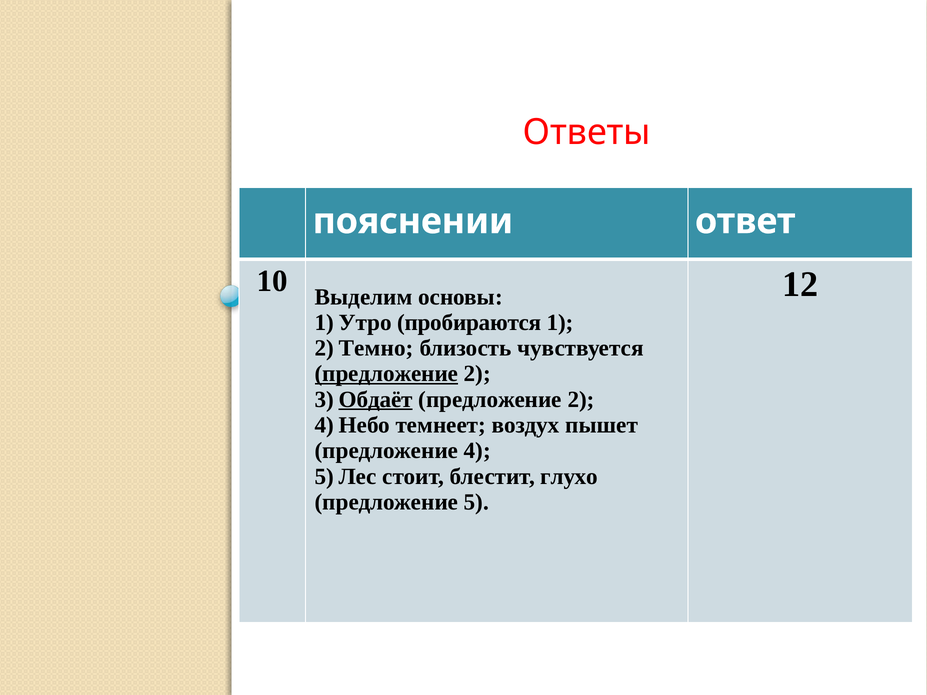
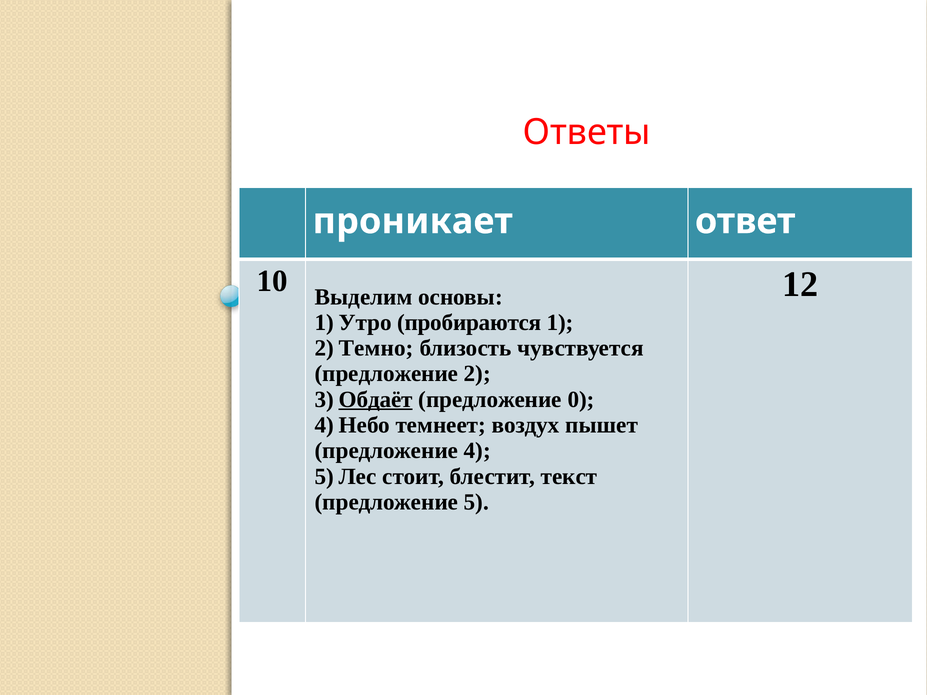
пояснении: пояснении -> проникает (413, 221)
предложение underline: present -> none (387, 374)
2: 2 -> 0 (581, 400)
глухо: глухо -> текст (569, 477)
